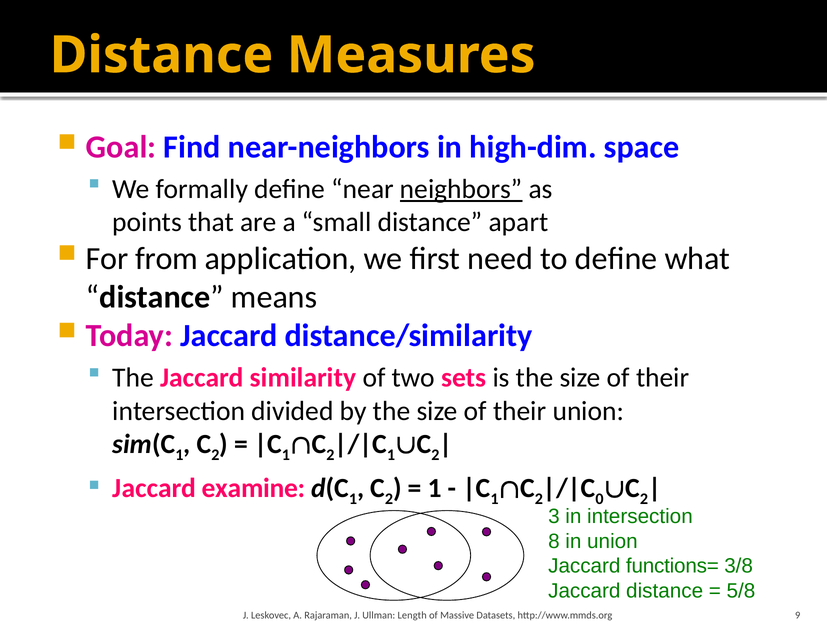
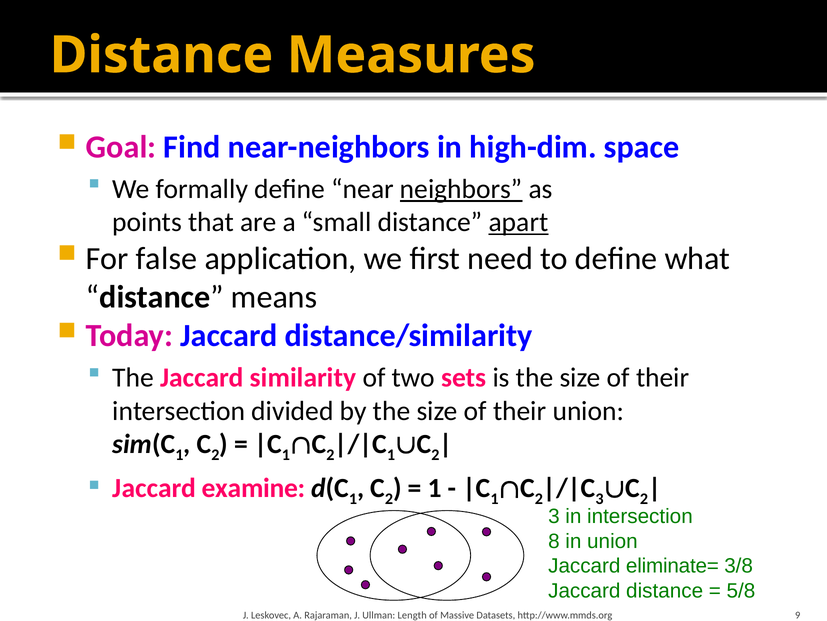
apart underline: none -> present (518, 222)
from: from -> false (166, 258)
0: 0 -> 3 (600, 498)
functions=: functions= -> eliminate= (672, 565)
